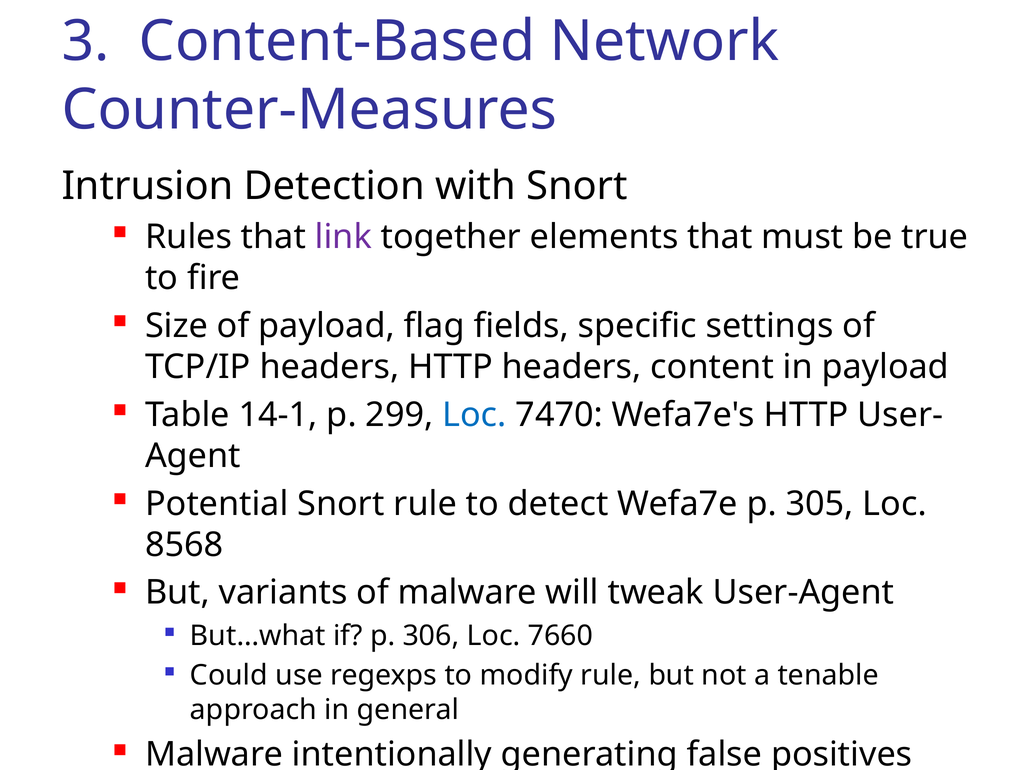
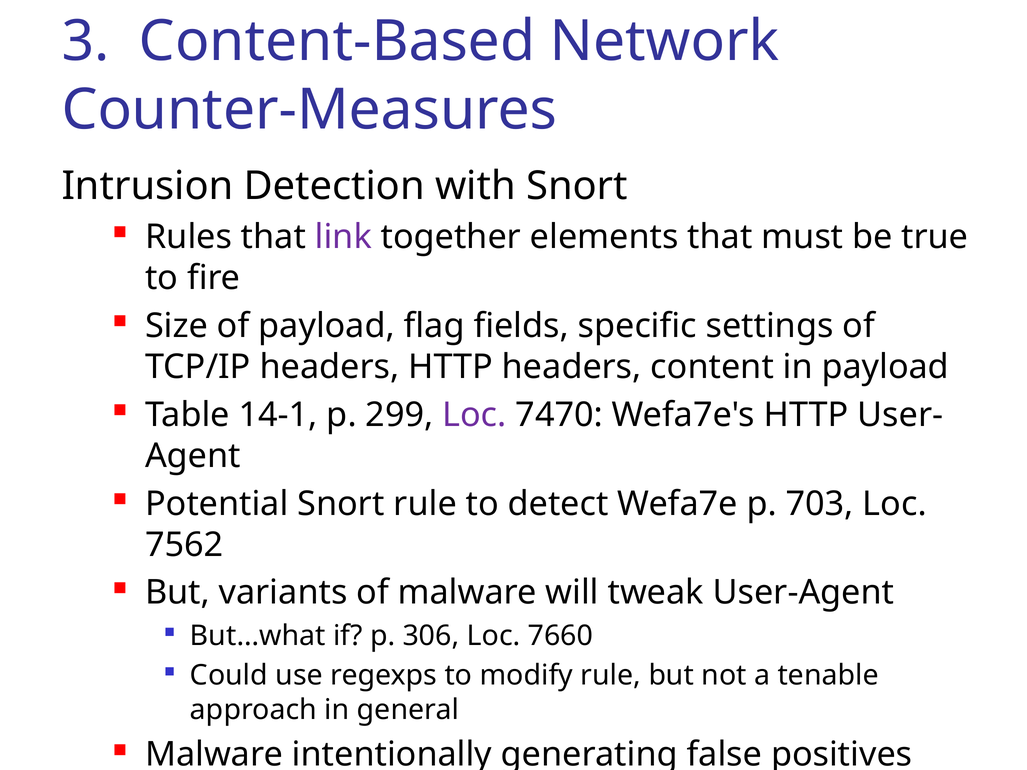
Loc colour: blue -> purple (474, 415)
305: 305 -> 703 (820, 504)
8568: 8568 -> 7562 (184, 545)
